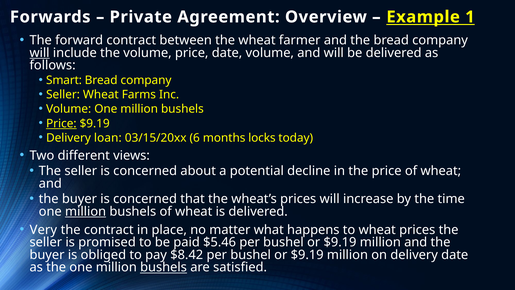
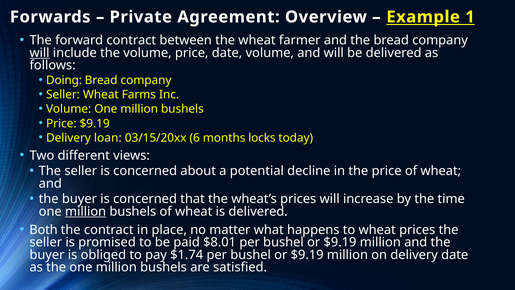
Smart: Smart -> Doing (64, 80)
Price underline: present -> none (61, 123)
Very: Very -> Both (43, 230)
$5.46: $5.46 -> $8.01 (220, 242)
$8.42: $8.42 -> $1.74 (187, 255)
bushels underline: present -> none (164, 267)
